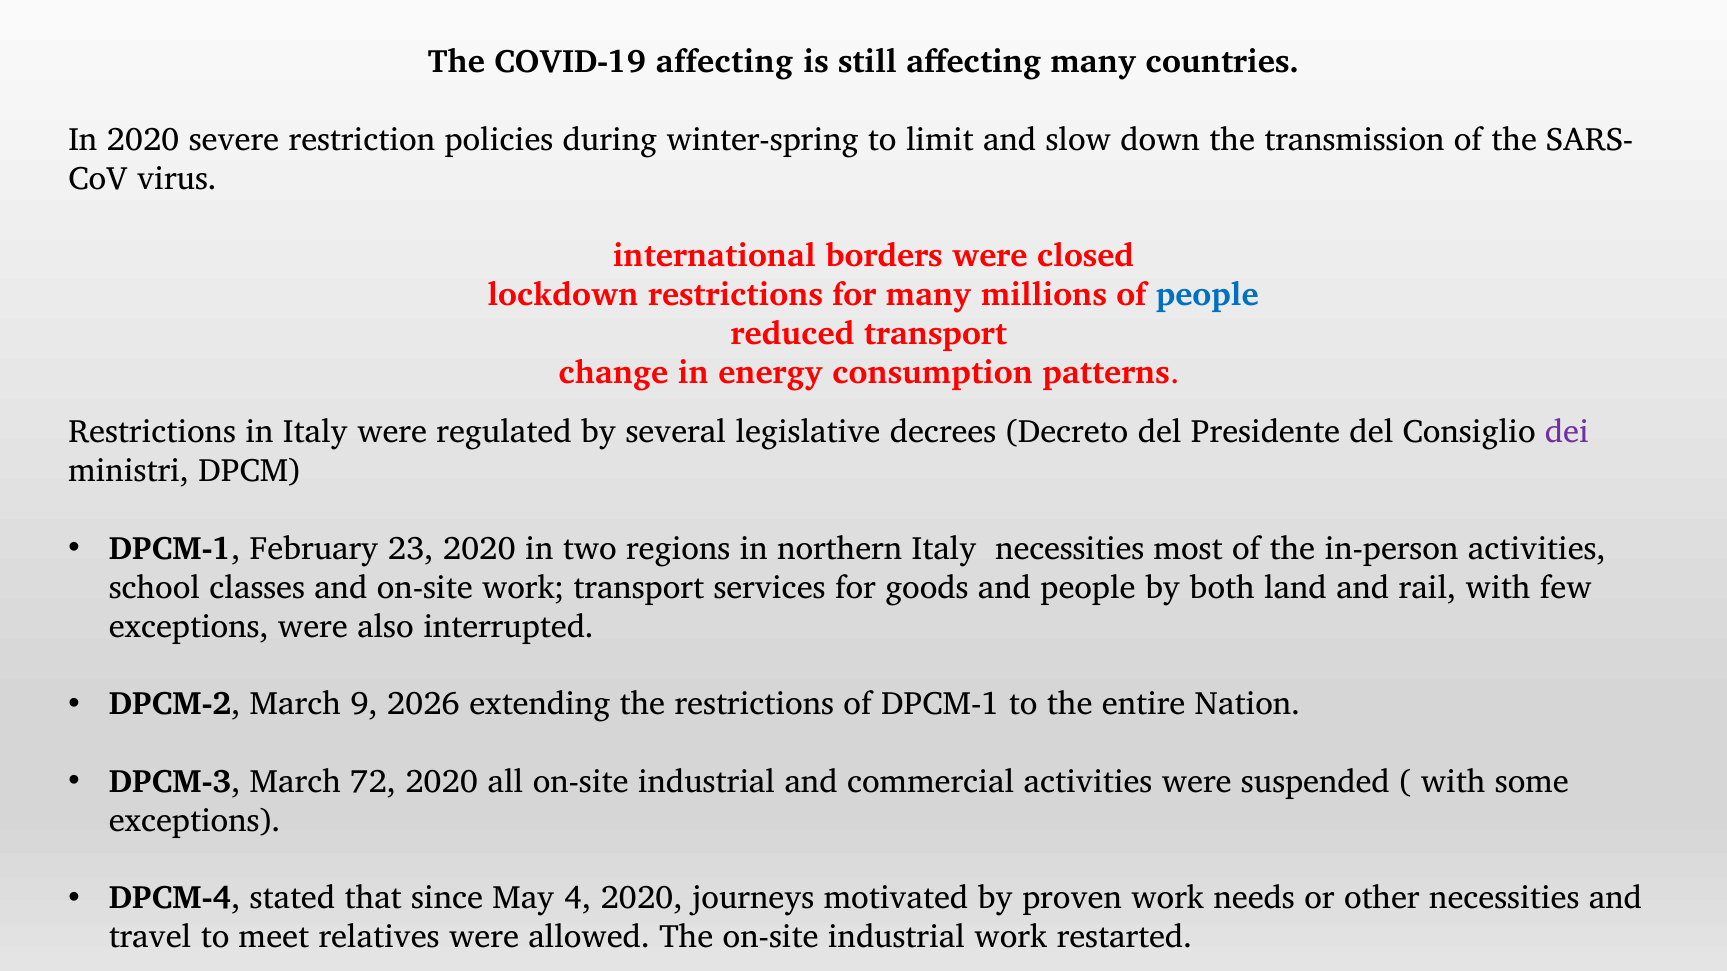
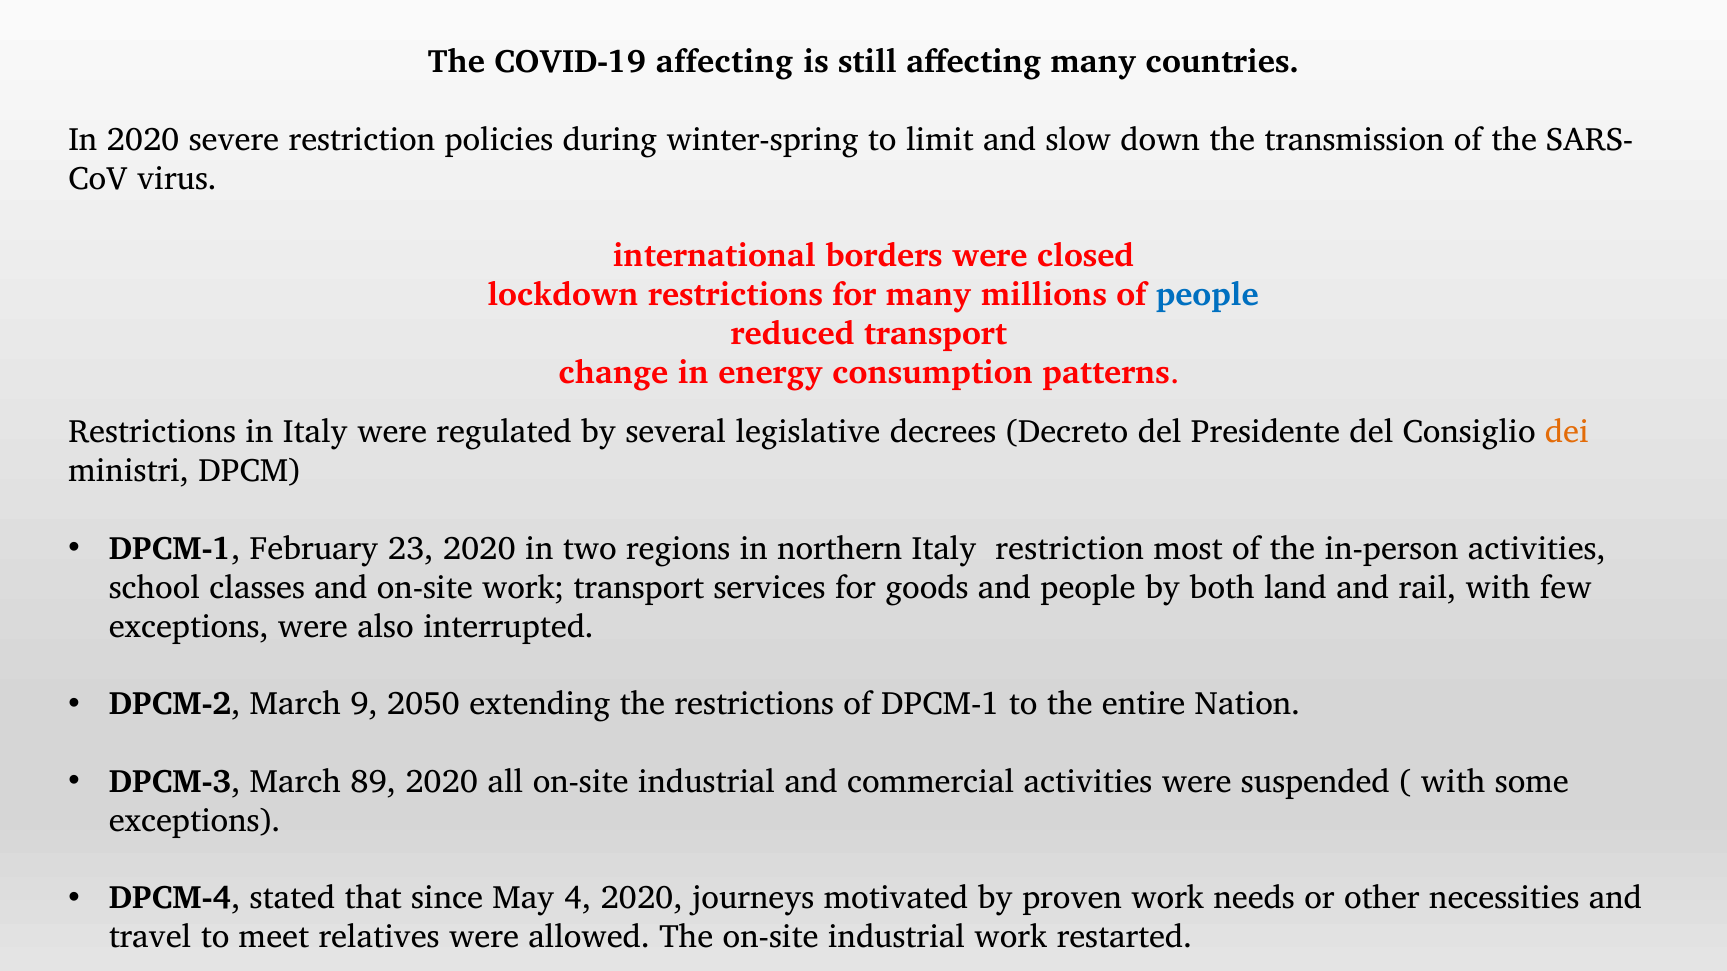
dei colour: purple -> orange (1567, 432)
Italy necessities: necessities -> restriction (1070, 549)
2026: 2026 -> 2050 (423, 704)
72: 72 -> 89 (373, 782)
